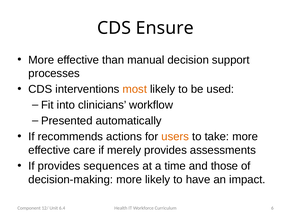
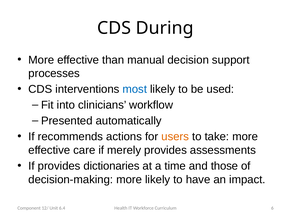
Ensure: Ensure -> During (165, 28)
most colour: orange -> blue (135, 89)
sequences: sequences -> dictionaries (112, 166)
